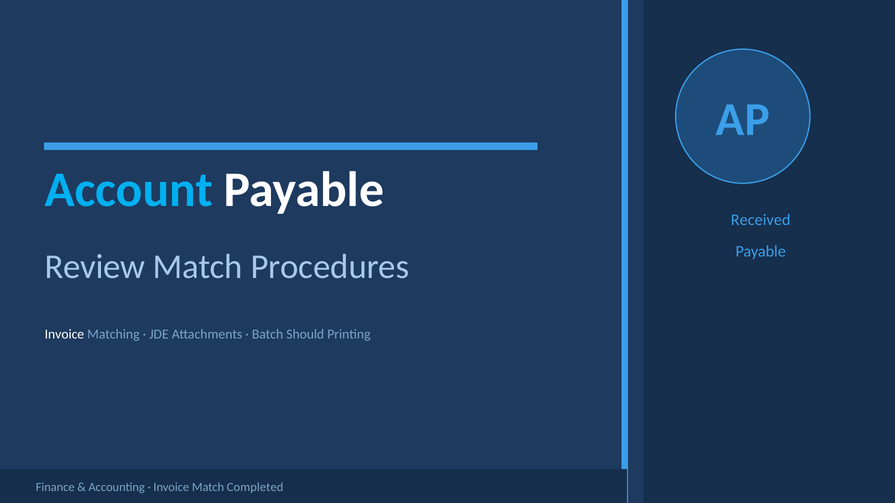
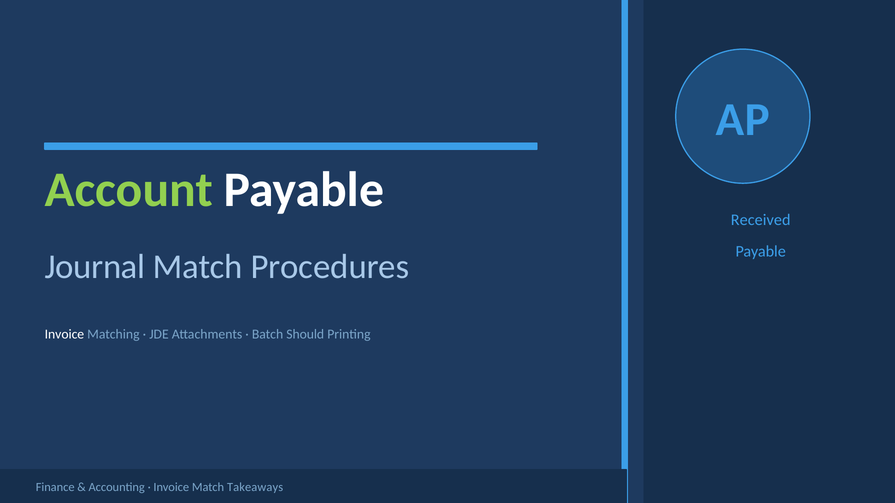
Account colour: light blue -> light green (129, 190)
Review: Review -> Journal (95, 267)
Completed: Completed -> Takeaways (255, 488)
